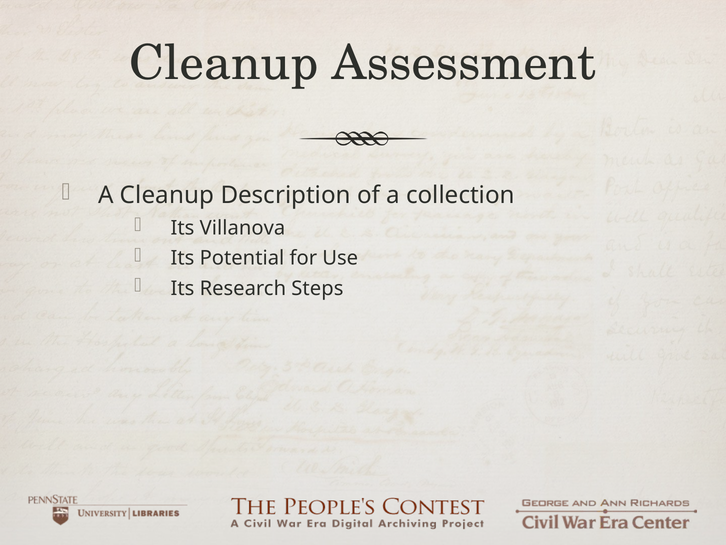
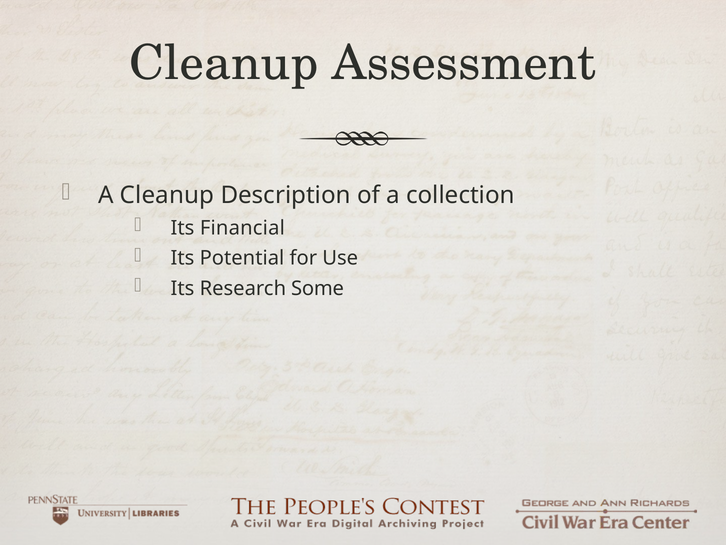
Villanova: Villanova -> Financial (242, 228)
Steps: Steps -> Some (318, 288)
